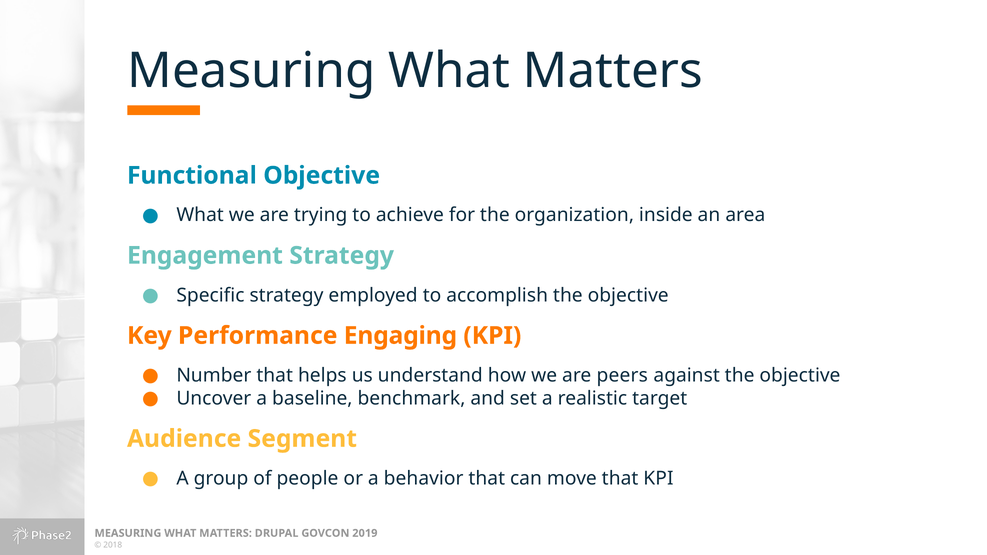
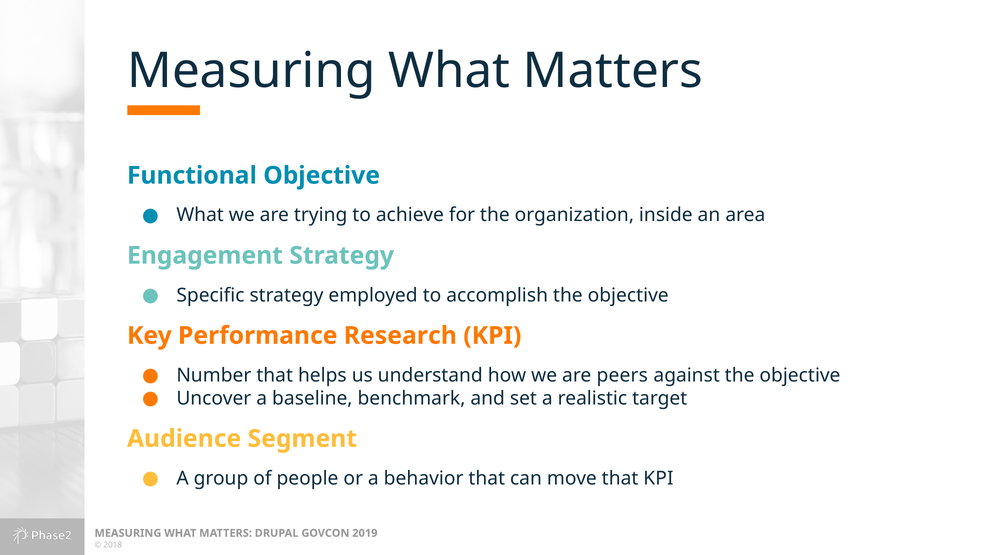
Engaging: Engaging -> Research (400, 336)
